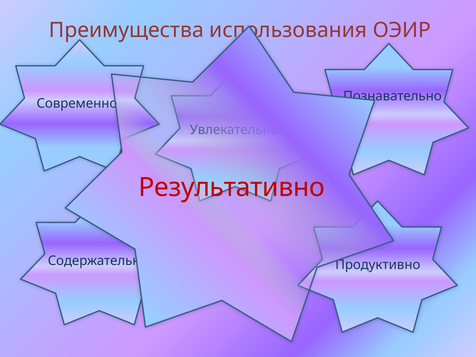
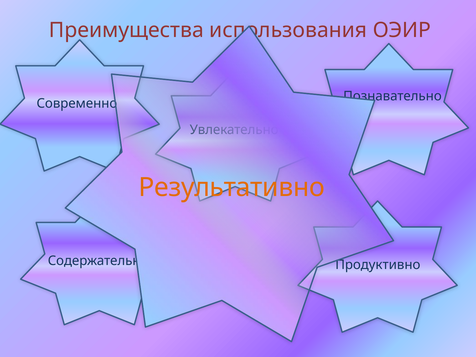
Результативно colour: red -> orange (232, 187)
